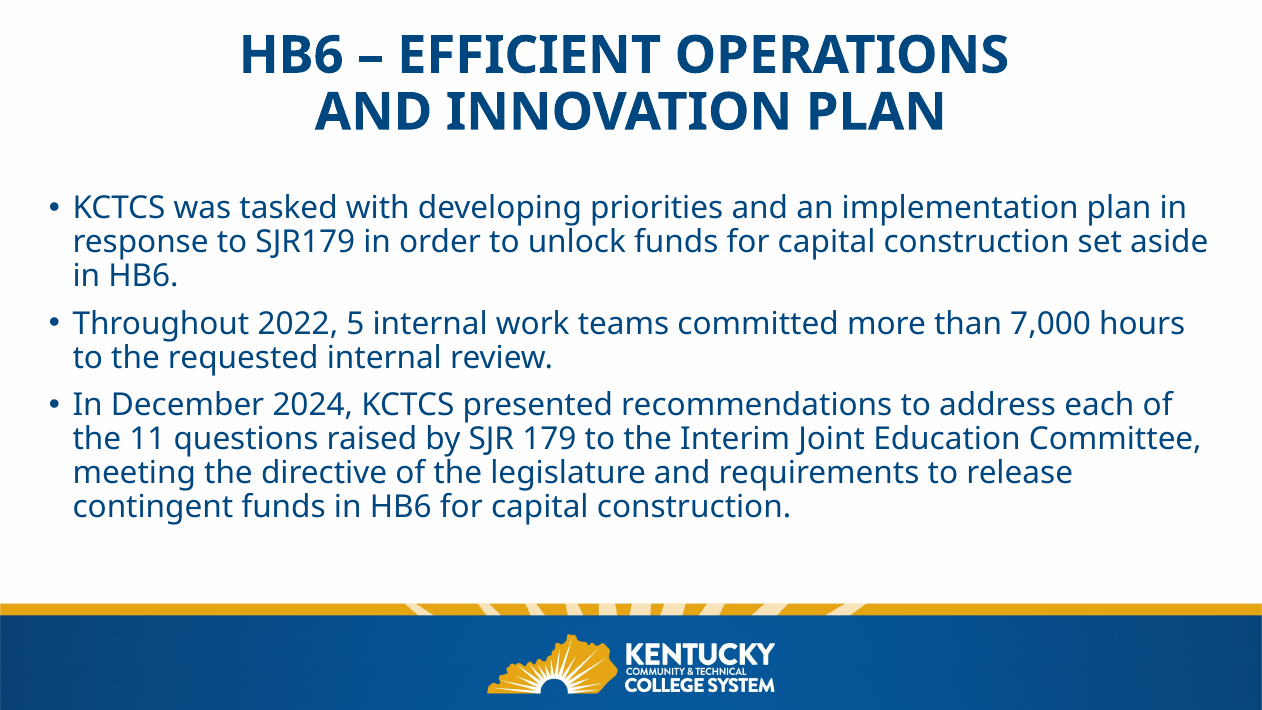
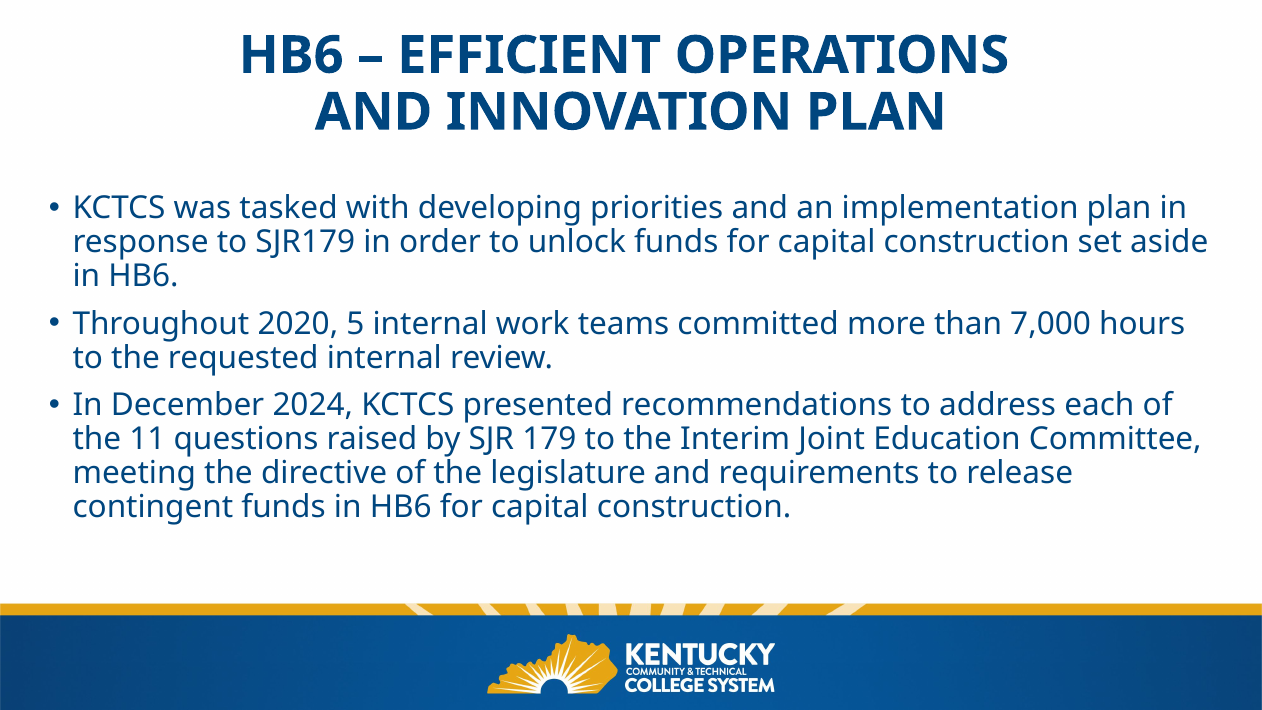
2022: 2022 -> 2020 (298, 324)
